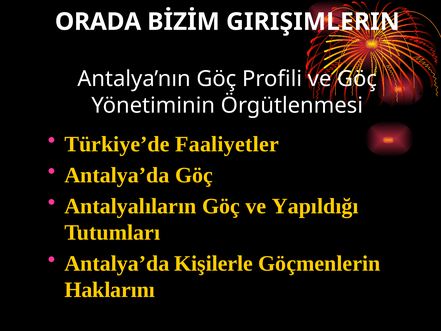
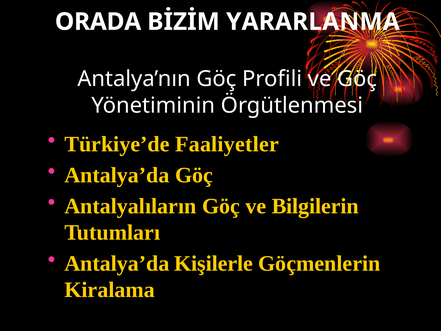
GIRIŞIMLERIN: GIRIŞIMLERIN -> YARARLANMA (313, 22)
Yapıldığı: Yapıldığı -> Bilgilerin (315, 206)
Haklarını: Haklarını -> Kiralama (110, 290)
